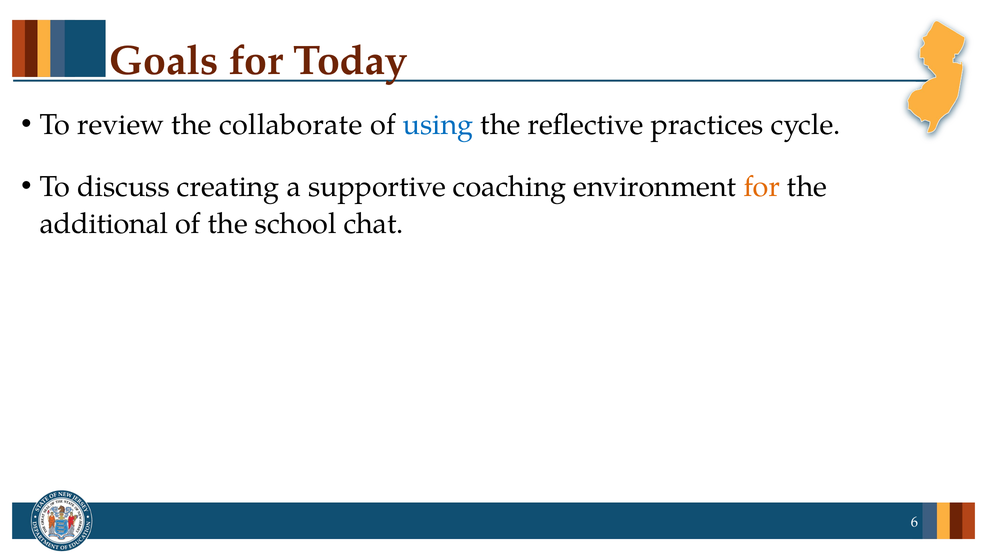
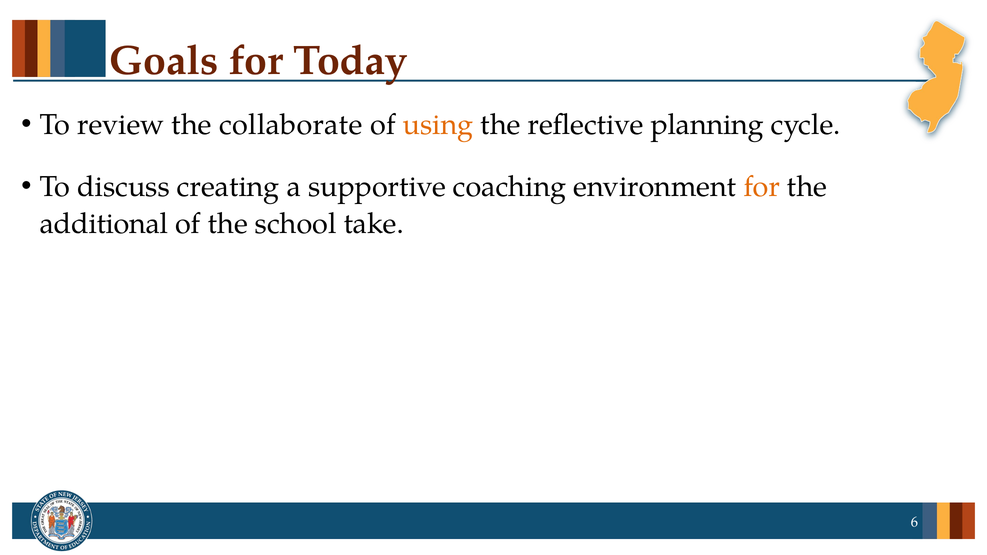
using colour: blue -> orange (438, 125)
practices: practices -> planning (707, 125)
chat: chat -> take (374, 224)
